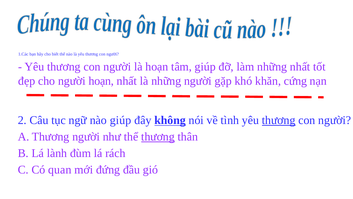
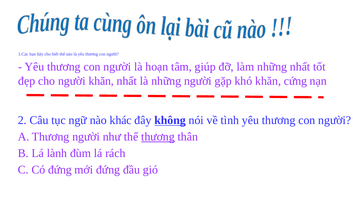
người hoạn: hoạn -> khăn (101, 81)
nào giúp: giúp -> khác (121, 120)
thương underline: present -> none (279, 120)
Có quan: quan -> đứng (60, 169)
